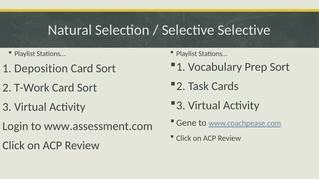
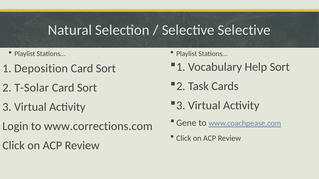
Prep: Prep -> Help (256, 67)
T-Work: T-Work -> T-Solar (32, 88)
www.assessment.com: www.assessment.com -> www.corrections.com (98, 127)
